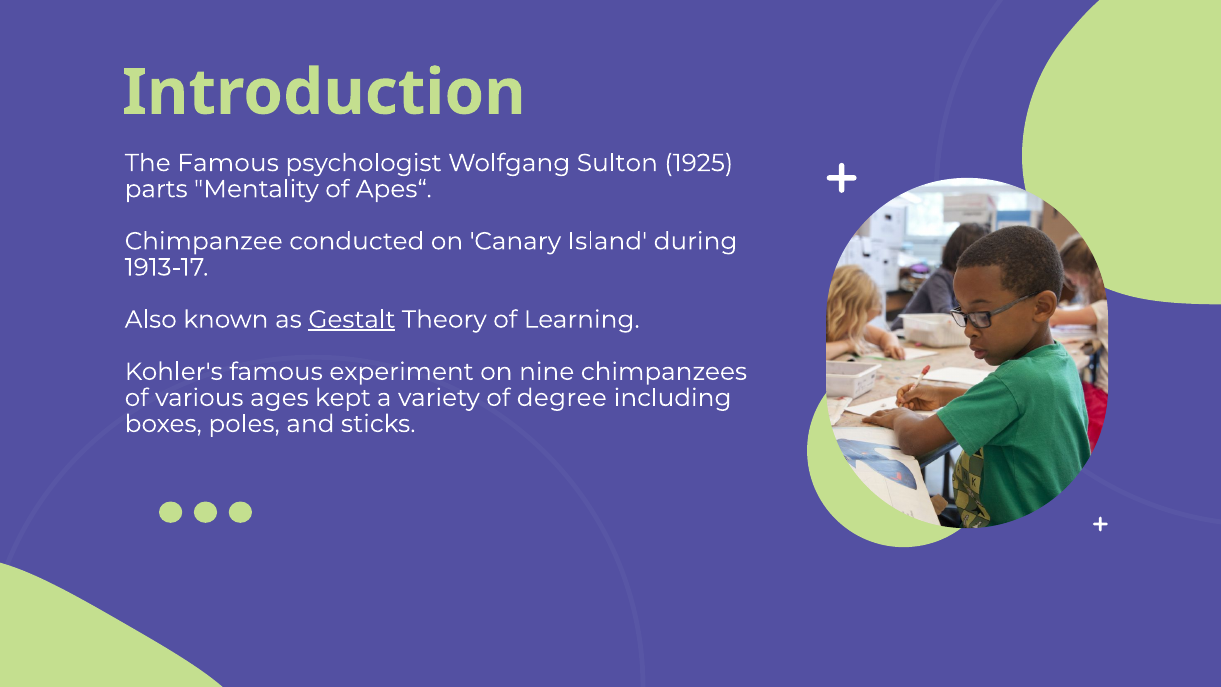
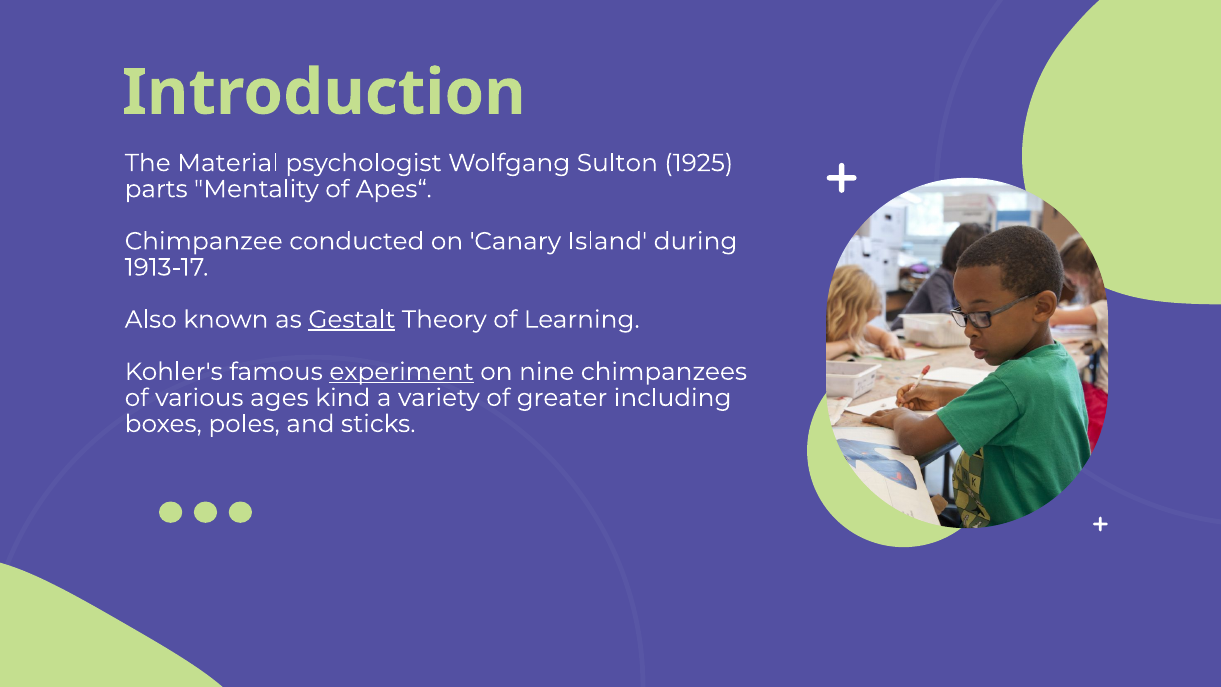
The Famous: Famous -> Material (228, 163)
experiment underline: none -> present (402, 372)
kept: kept -> kind (343, 398)
degree: degree -> greater (562, 398)
